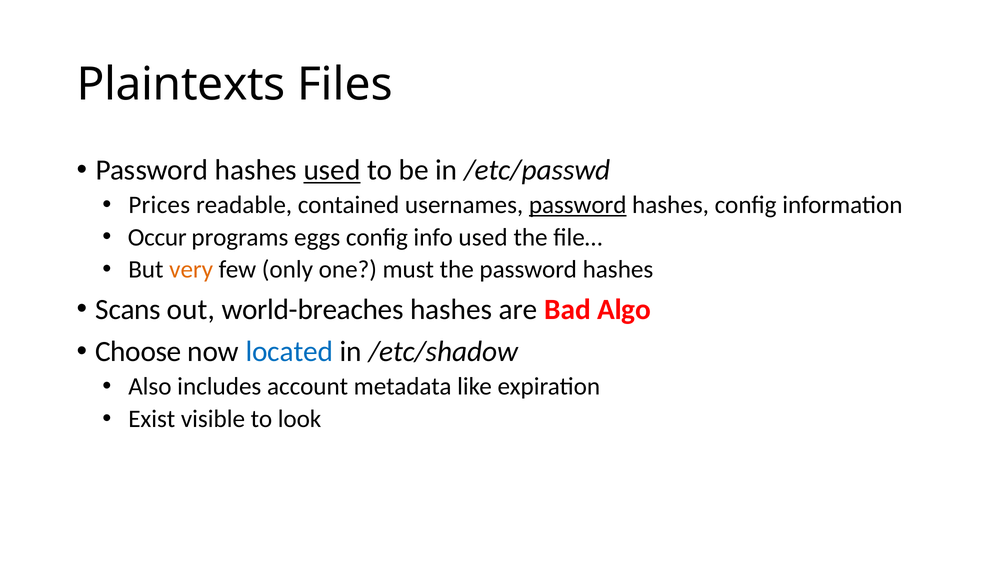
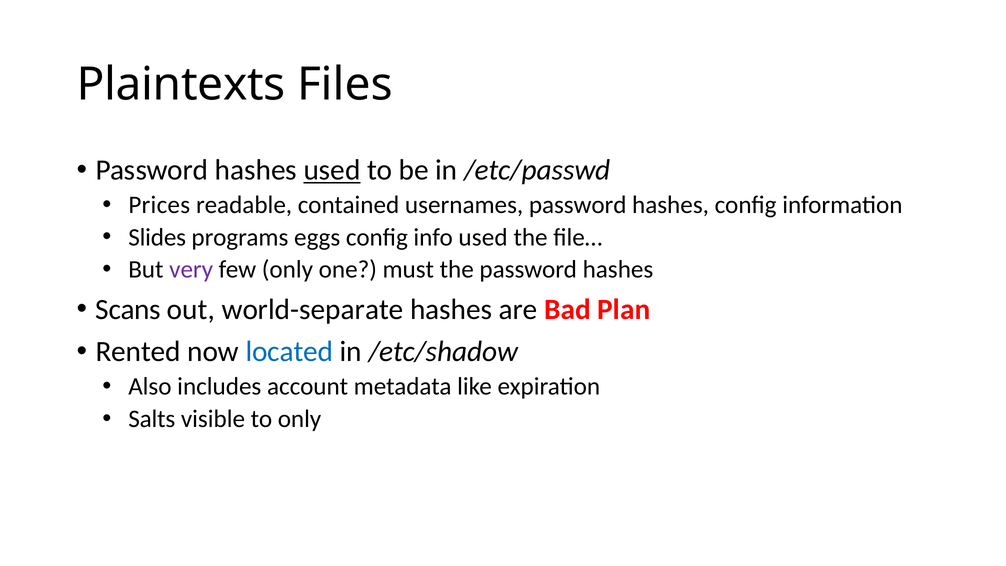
password underline: present -> none (578, 205)
Occur: Occur -> Slides (157, 237)
very colour: orange -> purple (191, 270)
world-breaches: world-breaches -> world-separate (313, 309)
Algo: Algo -> Plan (624, 309)
Choose: Choose -> Rented (138, 352)
Exist: Exist -> Salts (152, 419)
to look: look -> only (299, 419)
